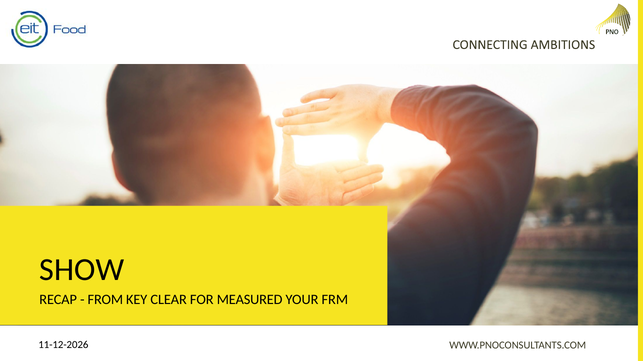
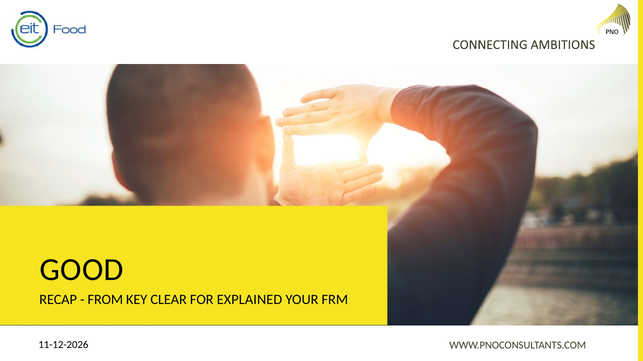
SHOW: SHOW -> GOOD (82, 270)
MEASURED: MEASURED -> EXPLAINED (249, 300)
